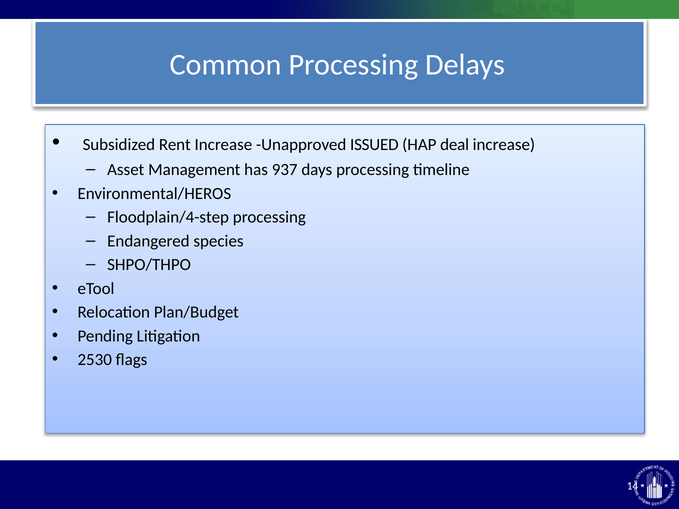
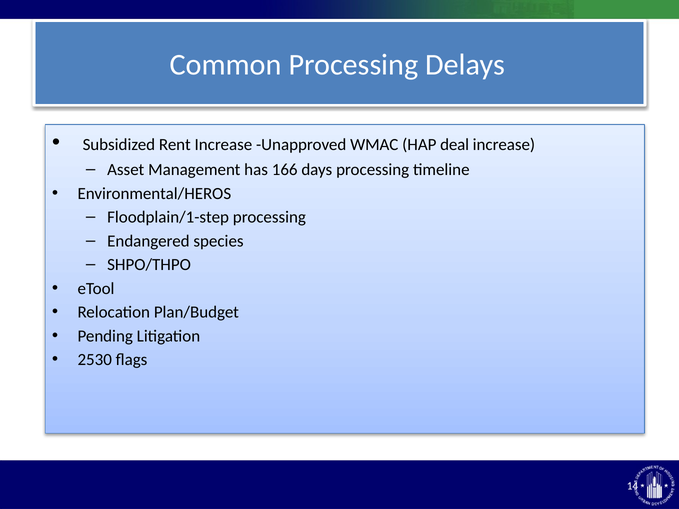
ISSUED: ISSUED -> WMAC (374, 145)
937: 937 -> 166 (285, 170)
Floodplain/4-step: Floodplain/4-step -> Floodplain/1-step (168, 217)
